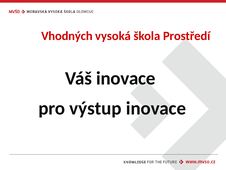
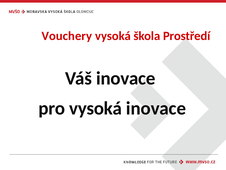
Vhodných: Vhodných -> Vouchery (67, 36)
pro výstup: výstup -> vysoká (96, 108)
